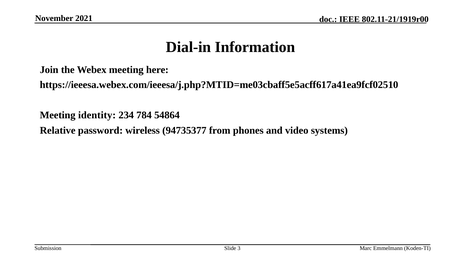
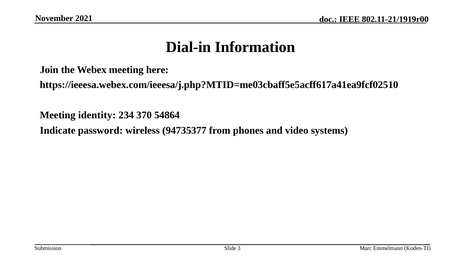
784: 784 -> 370 (144, 115)
Relative: Relative -> Indicate (58, 131)
